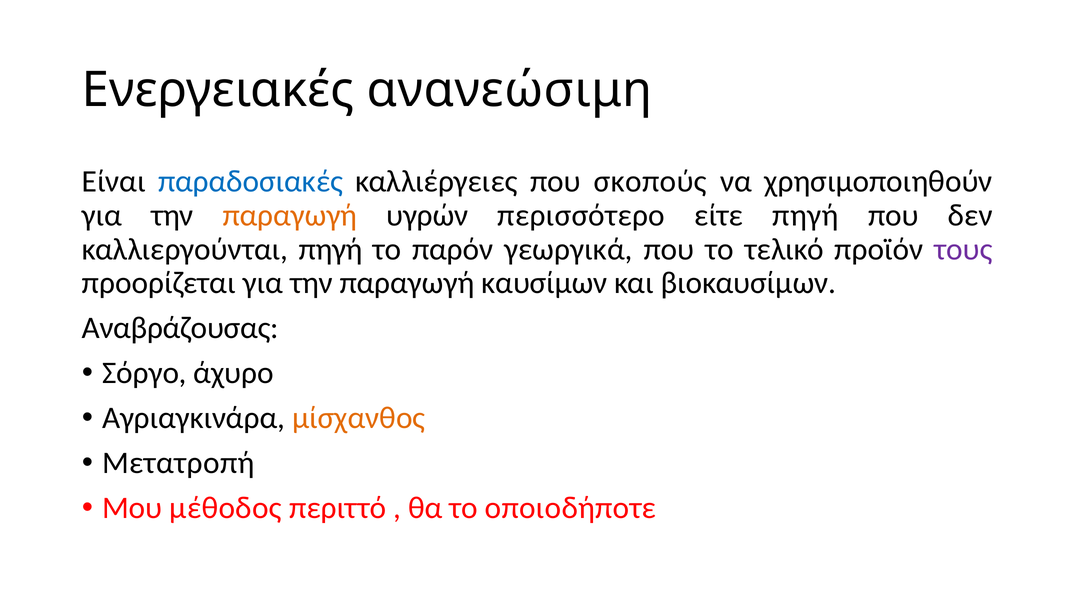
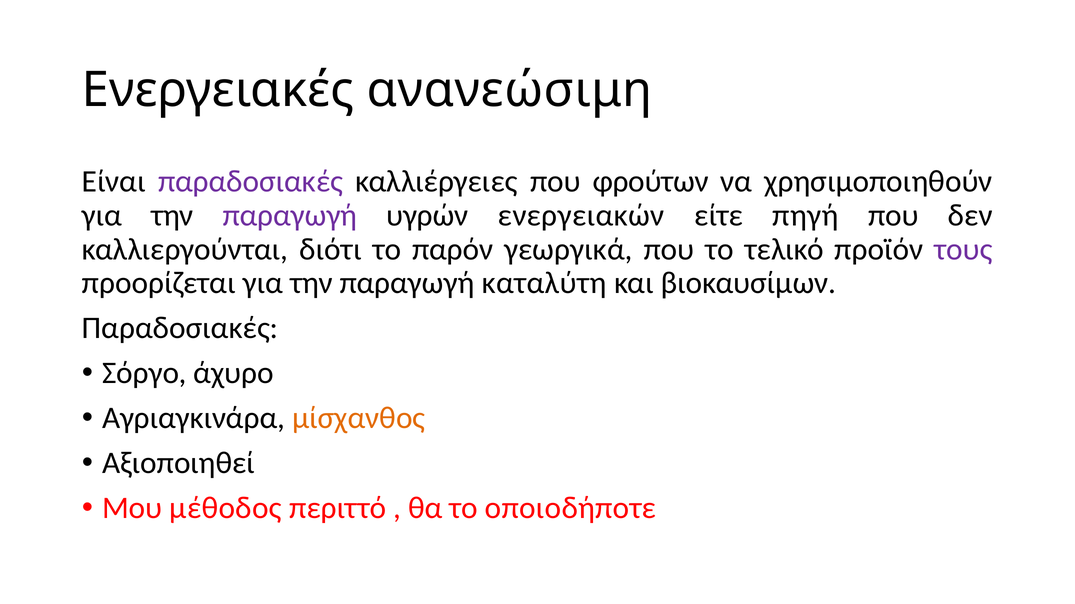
παραδοσιακές colour: blue -> purple (251, 182)
σκοπούς: σκοπούς -> φρούτων (651, 182)
παραγωγή colour: orange -> purple (290, 216)
περισσότερο: περισσότερο -> ενεργειακών (581, 216)
καλλιεργούνται πηγή: πηγή -> διότι (330, 249)
καυσίμων: καυσίμων -> καταλύτη (544, 283)
Αναβράζουσας: Αναβράζουσας -> Παραδοσιακές (180, 328)
Μετατροπή: Μετατροπή -> Αξιοποιηθεί (179, 464)
